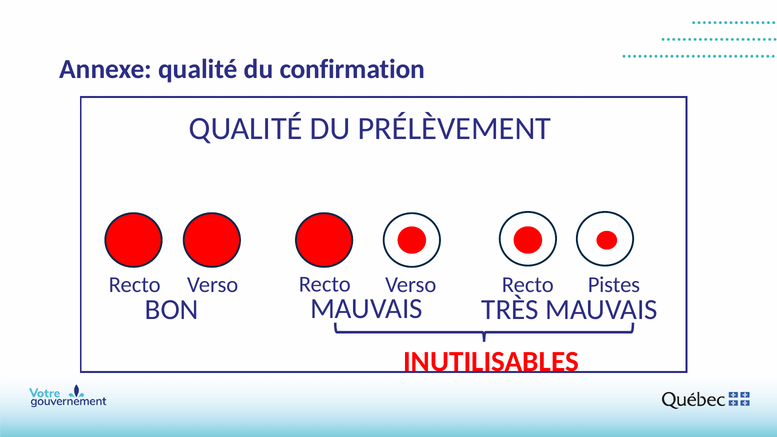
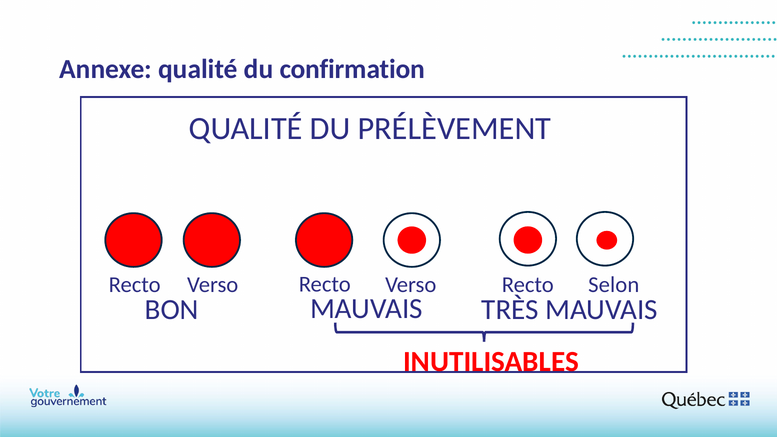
Pistes: Pistes -> Selon (614, 285)
